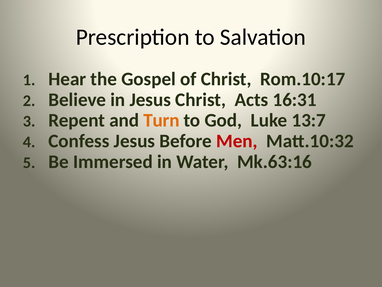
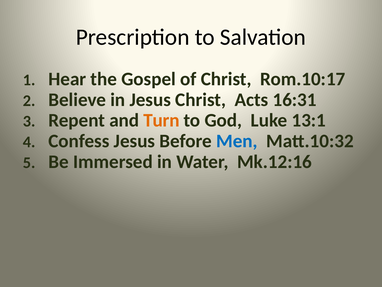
13:7: 13:7 -> 13:1 (309, 120)
Men colour: red -> blue (237, 141)
Mk.63:16: Mk.63:16 -> Mk.12:16 (274, 161)
